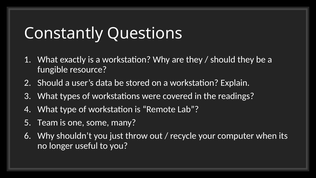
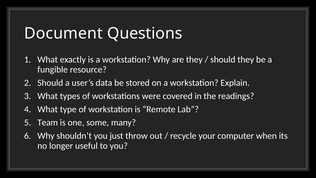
Constantly: Constantly -> Document (64, 33)
